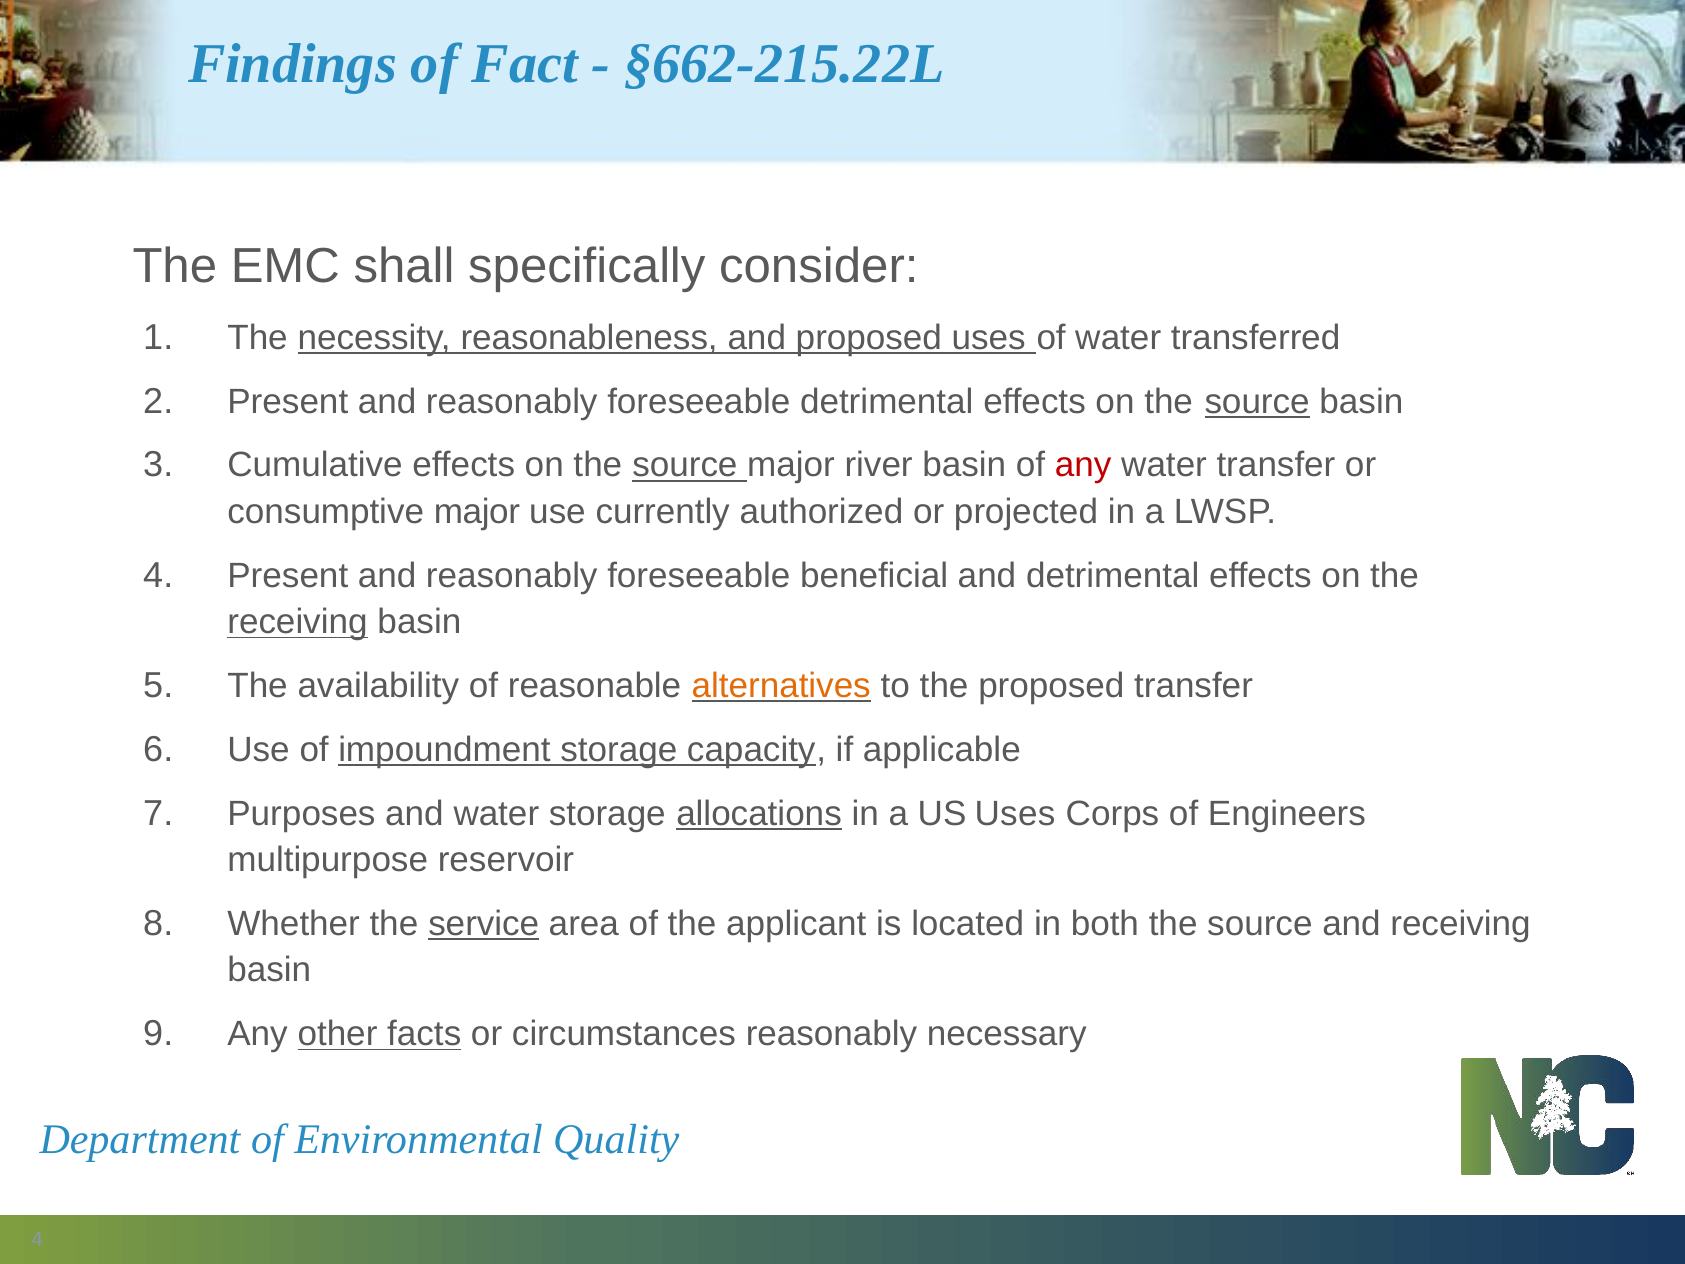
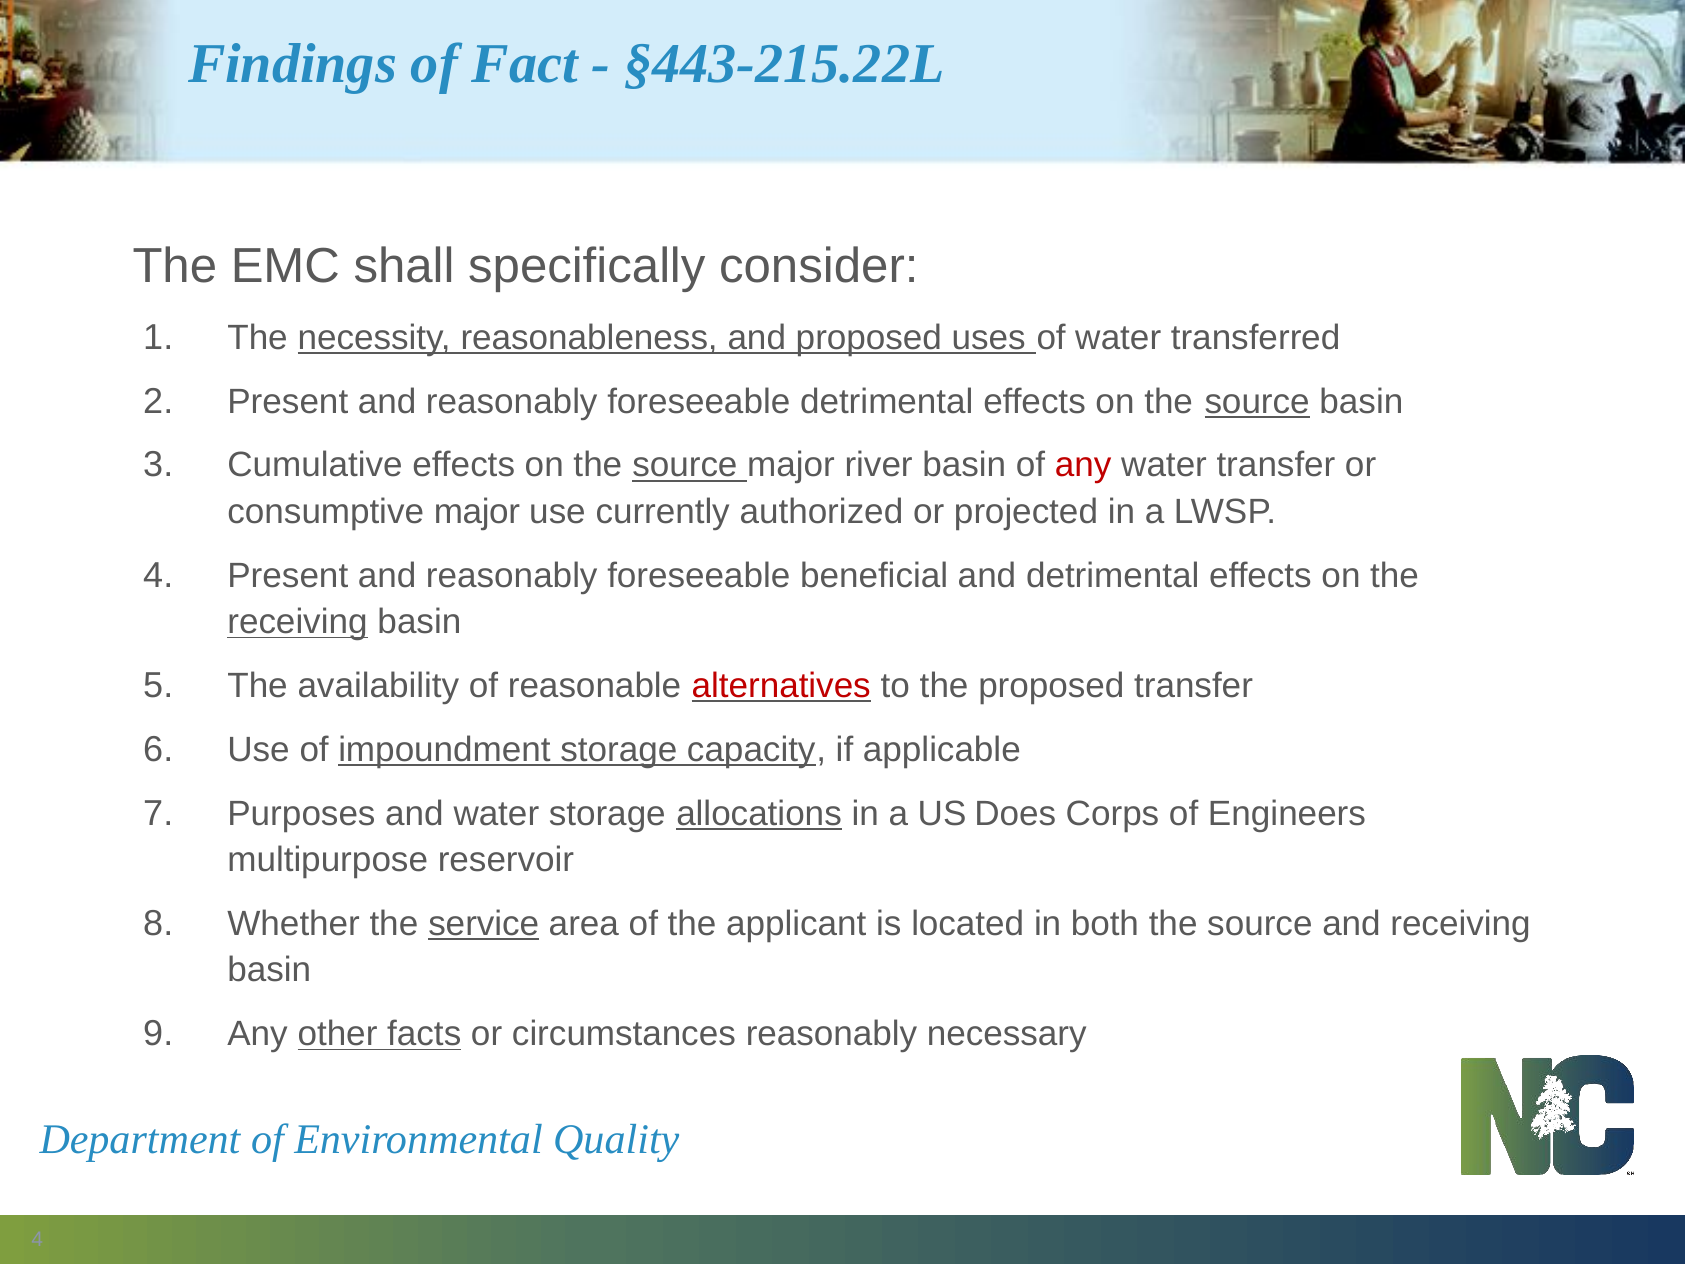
§662-215.22L: §662-215.22L -> §443-215.22L (784, 64)
alternatives colour: orange -> red (781, 686)
US Uses: Uses -> Does (1015, 813)
